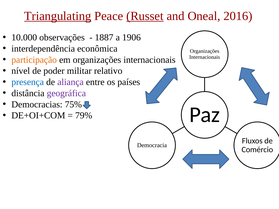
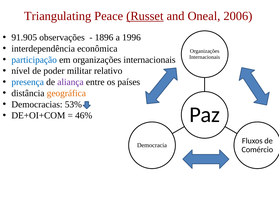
Triangulating underline: present -> none (58, 16)
2016: 2016 -> 2006 (238, 16)
10.000: 10.000 -> 91.905 (24, 38)
1887: 1887 -> 1896 (104, 38)
1906: 1906 -> 1996 (131, 38)
participação colour: orange -> blue (34, 60)
geográfica colour: purple -> orange (66, 93)
75%: 75% -> 53% (73, 104)
79%: 79% -> 46% (84, 116)
